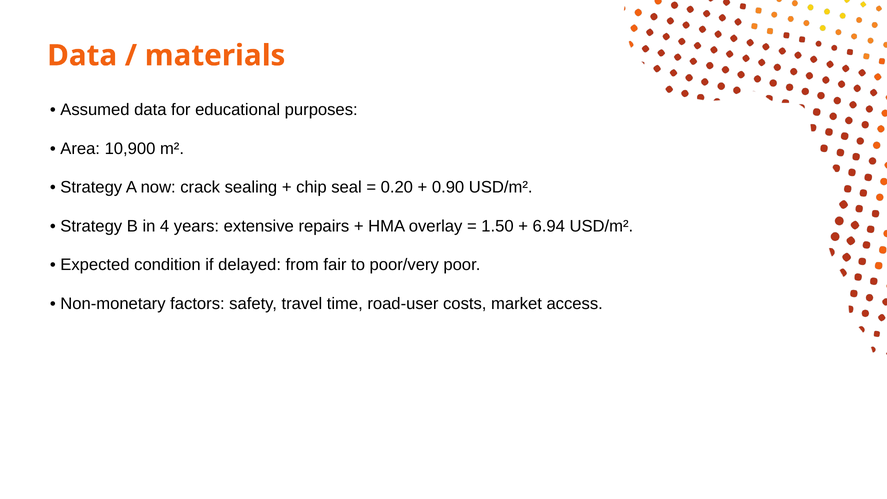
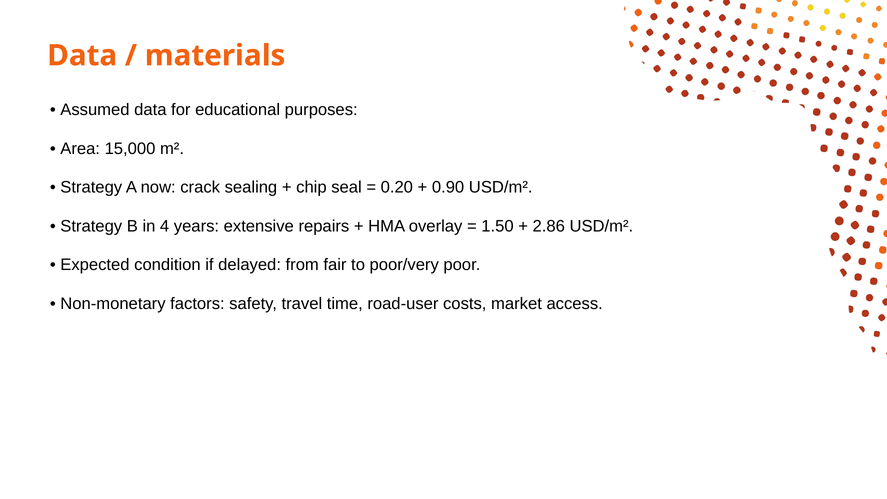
10,900: 10,900 -> 15,000 (130, 149)
6.94: 6.94 -> 2.86 (549, 226)
